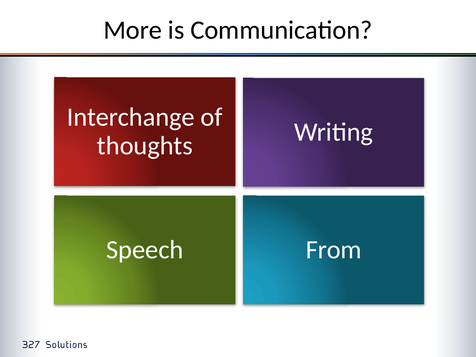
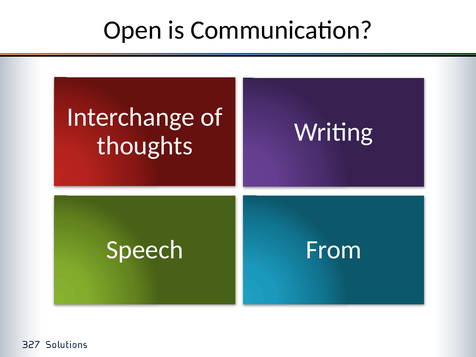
More: More -> Open (133, 30)
